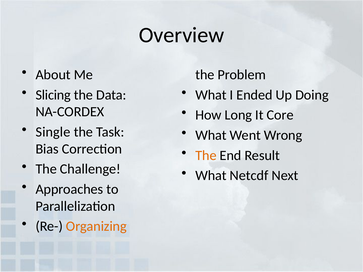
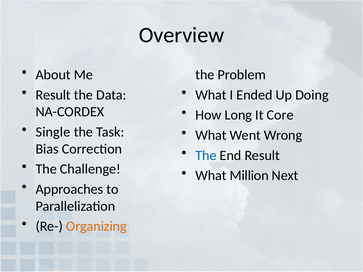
Slicing: Slicing -> Result (53, 95)
The colour: orange -> blue (206, 156)
Netcdf: Netcdf -> Million (249, 176)
